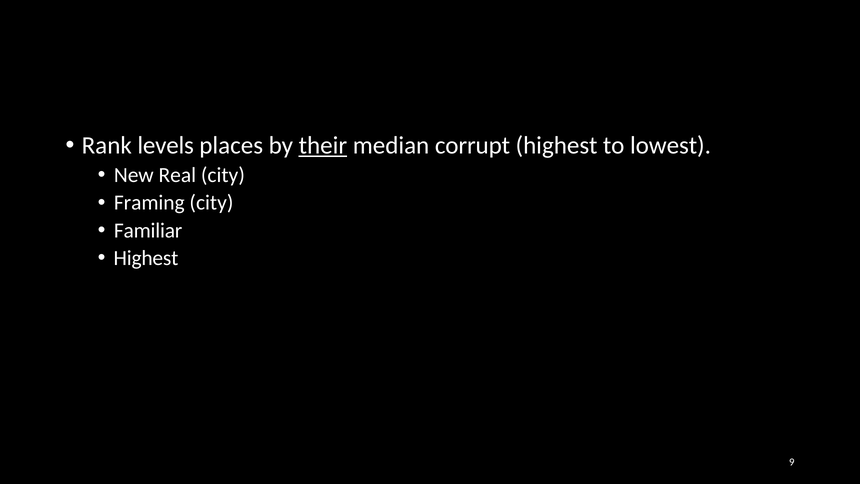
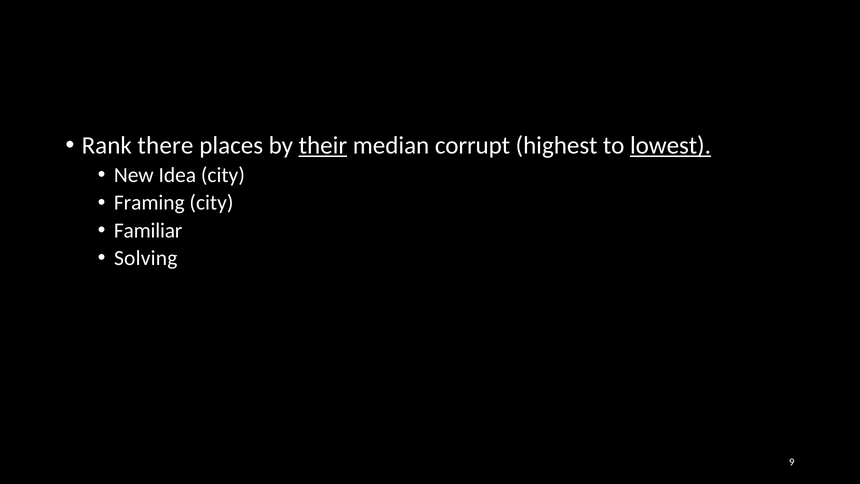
levels: levels -> there (165, 145)
lowest underline: none -> present (671, 145)
Real: Real -> Idea (177, 175)
Highest: Highest -> Solving (146, 258)
